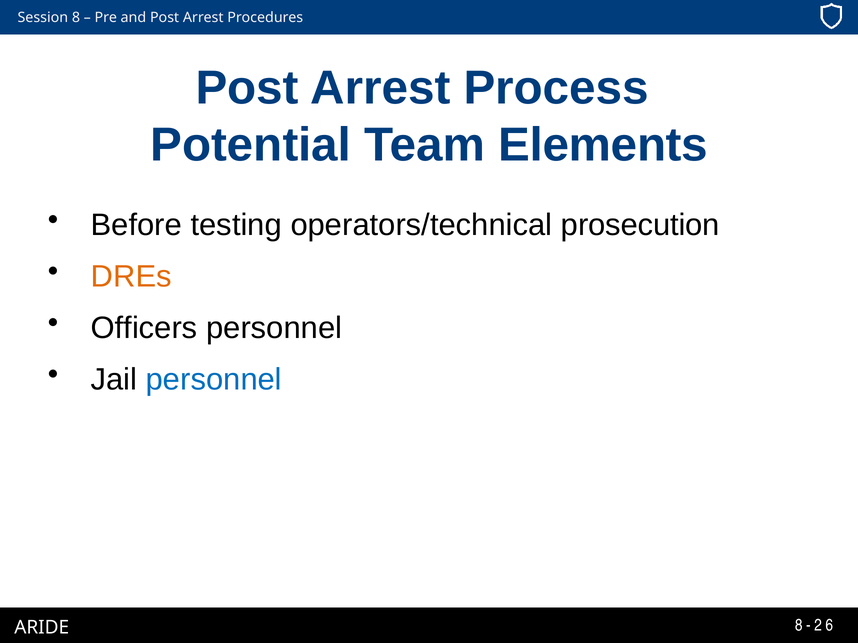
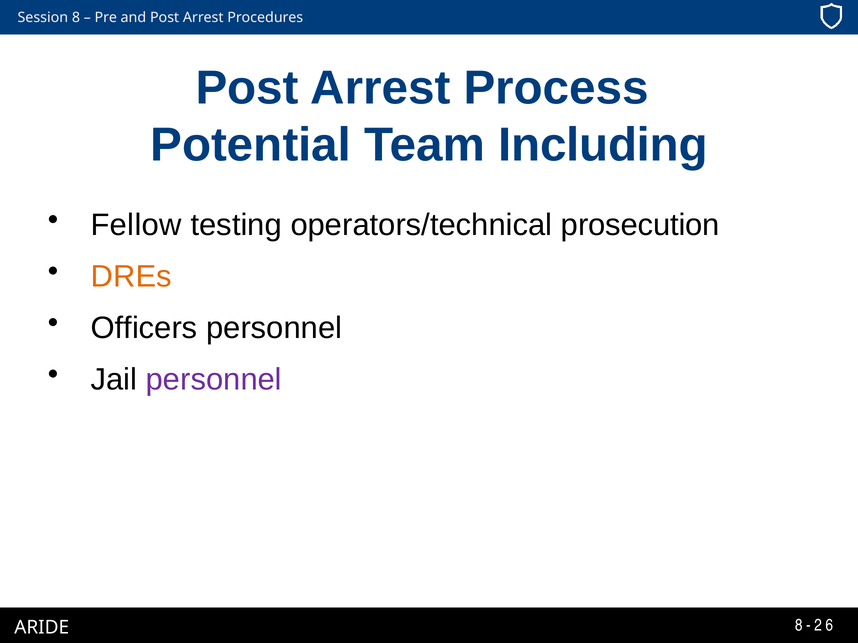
Elements: Elements -> Including (603, 145)
Before: Before -> Fellow (136, 225)
personnel colour: blue -> purple (214, 380)
